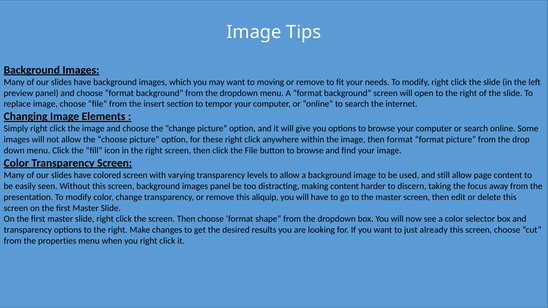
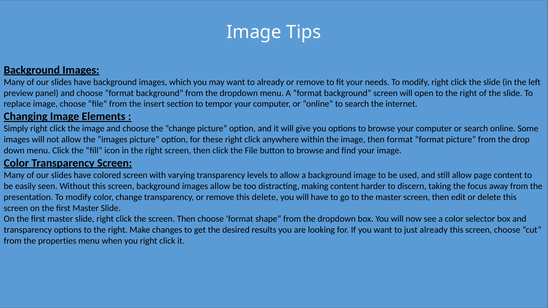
to moving: moving -> already (271, 82)
the choose: choose -> images (112, 140)
images panel: panel -> allow (220, 186)
this aliquip: aliquip -> delete (265, 197)
